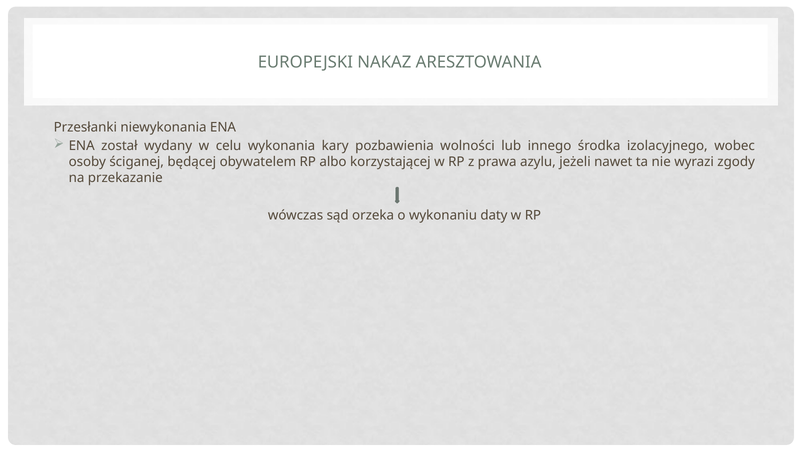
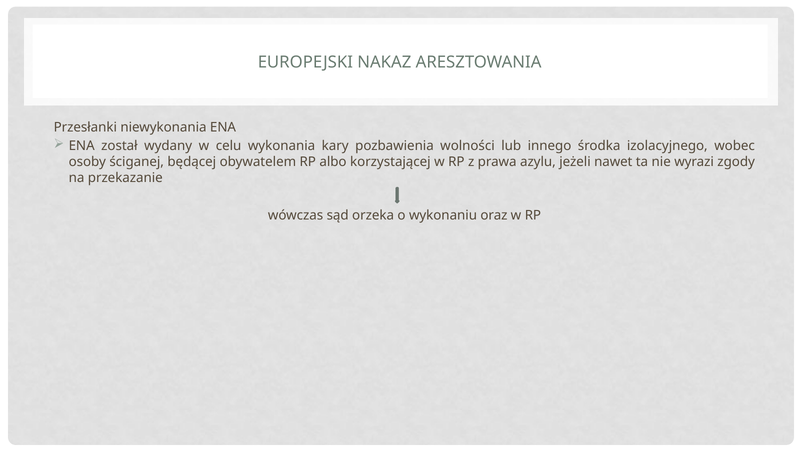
daty: daty -> oraz (494, 215)
